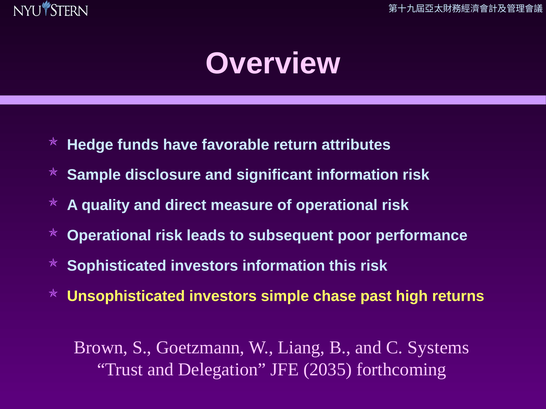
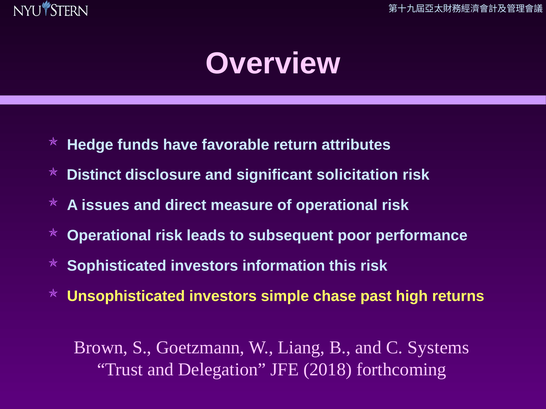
Sample: Sample -> Distinct (94, 175)
significant information: information -> solicitation (357, 175)
quality: quality -> issues (105, 206)
2035: 2035 -> 2018 (328, 370)
